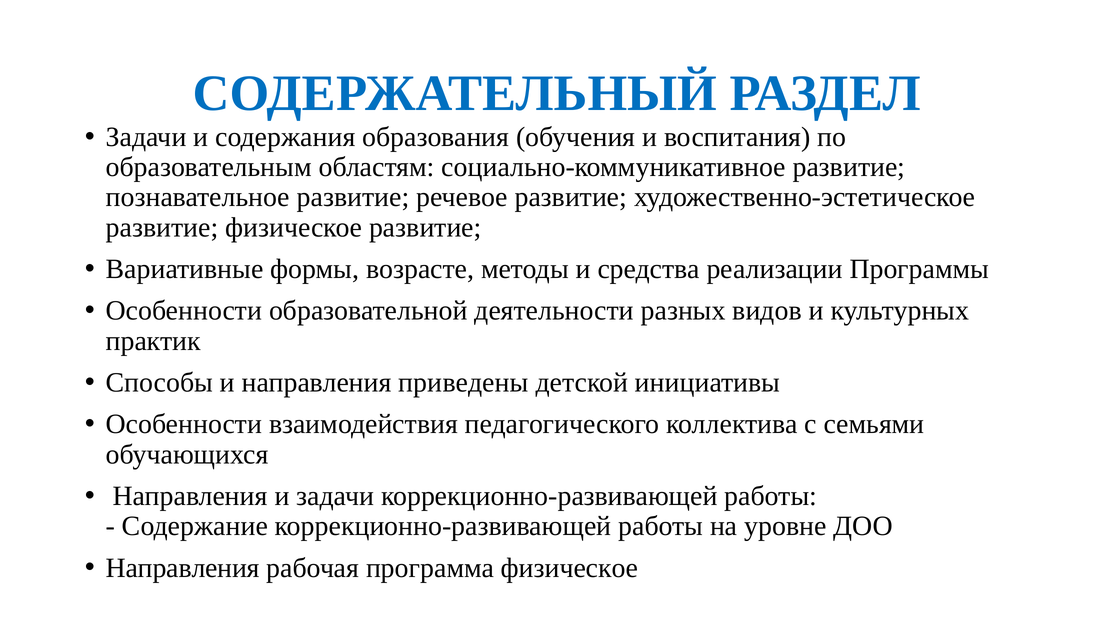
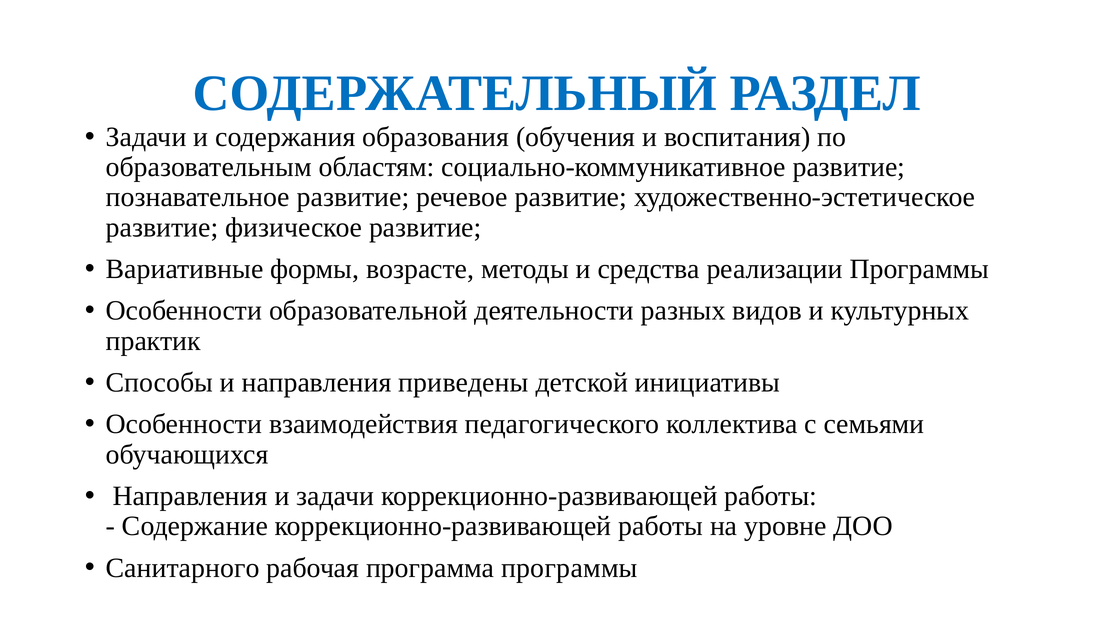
Направления: Направления -> Санитарного (183, 567)
программа физическое: физическое -> программы (569, 567)
